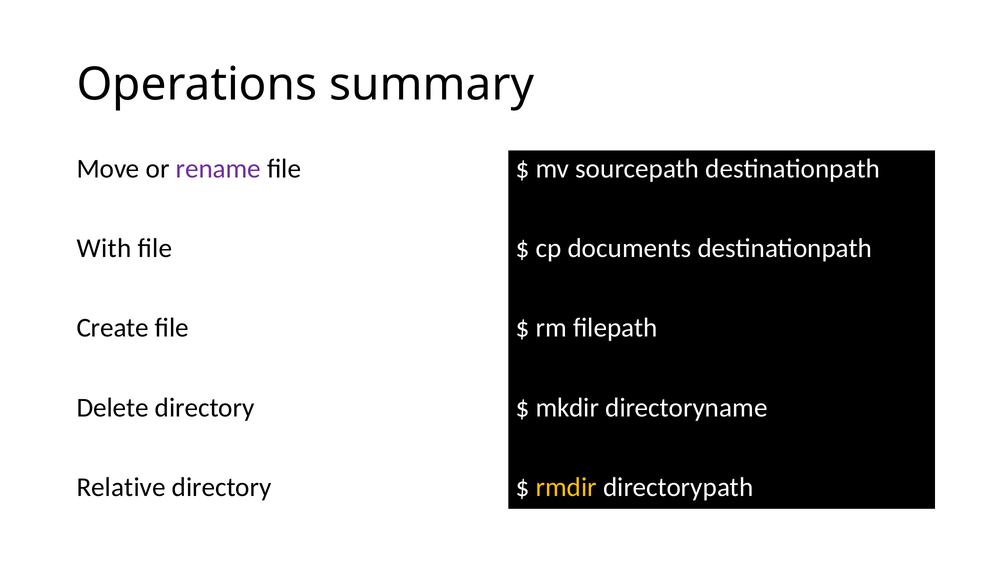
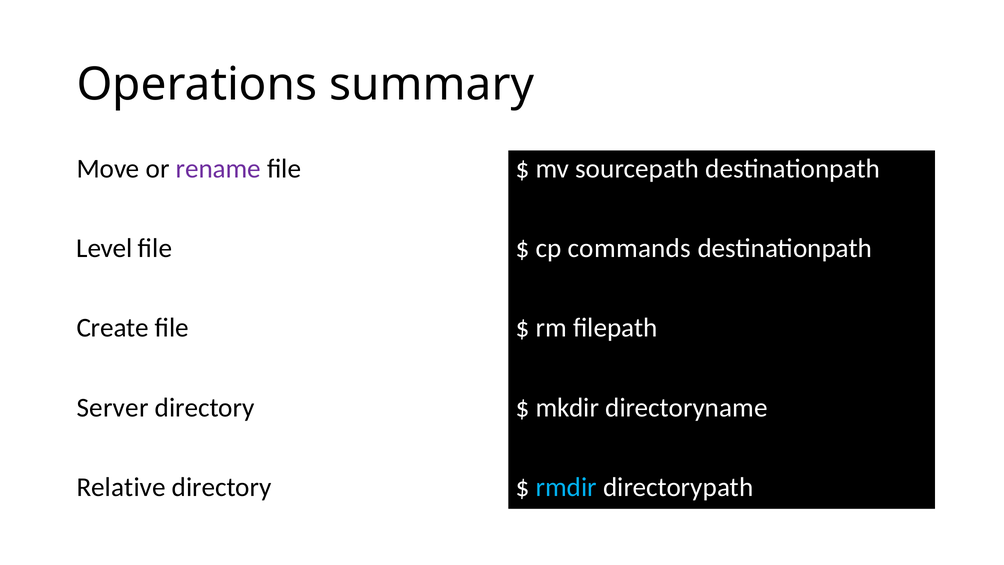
With: With -> Level (104, 248)
documents: documents -> commands (629, 248)
Delete: Delete -> Server (113, 407)
rmdir colour: yellow -> light blue (566, 487)
